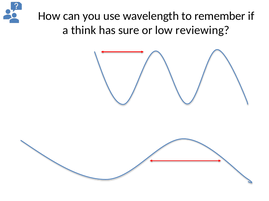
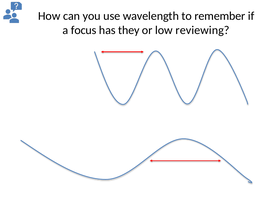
think: think -> focus (84, 30)
sure: sure -> they (129, 30)
